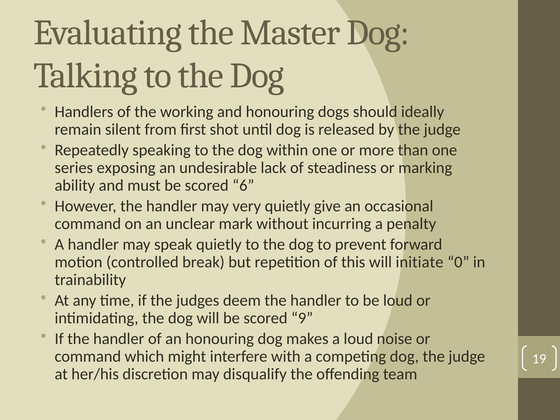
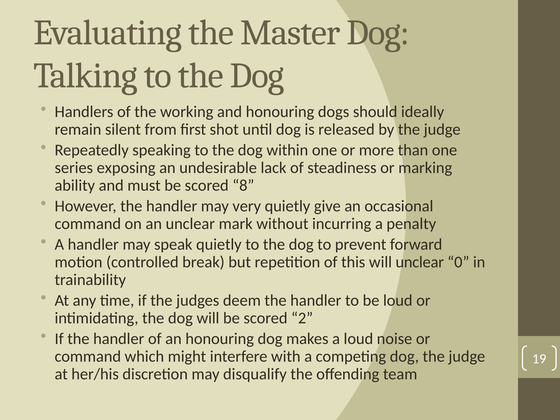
6: 6 -> 8 (243, 185)
will initiate: initiate -> unclear (420, 262)
9: 9 -> 2 (302, 318)
